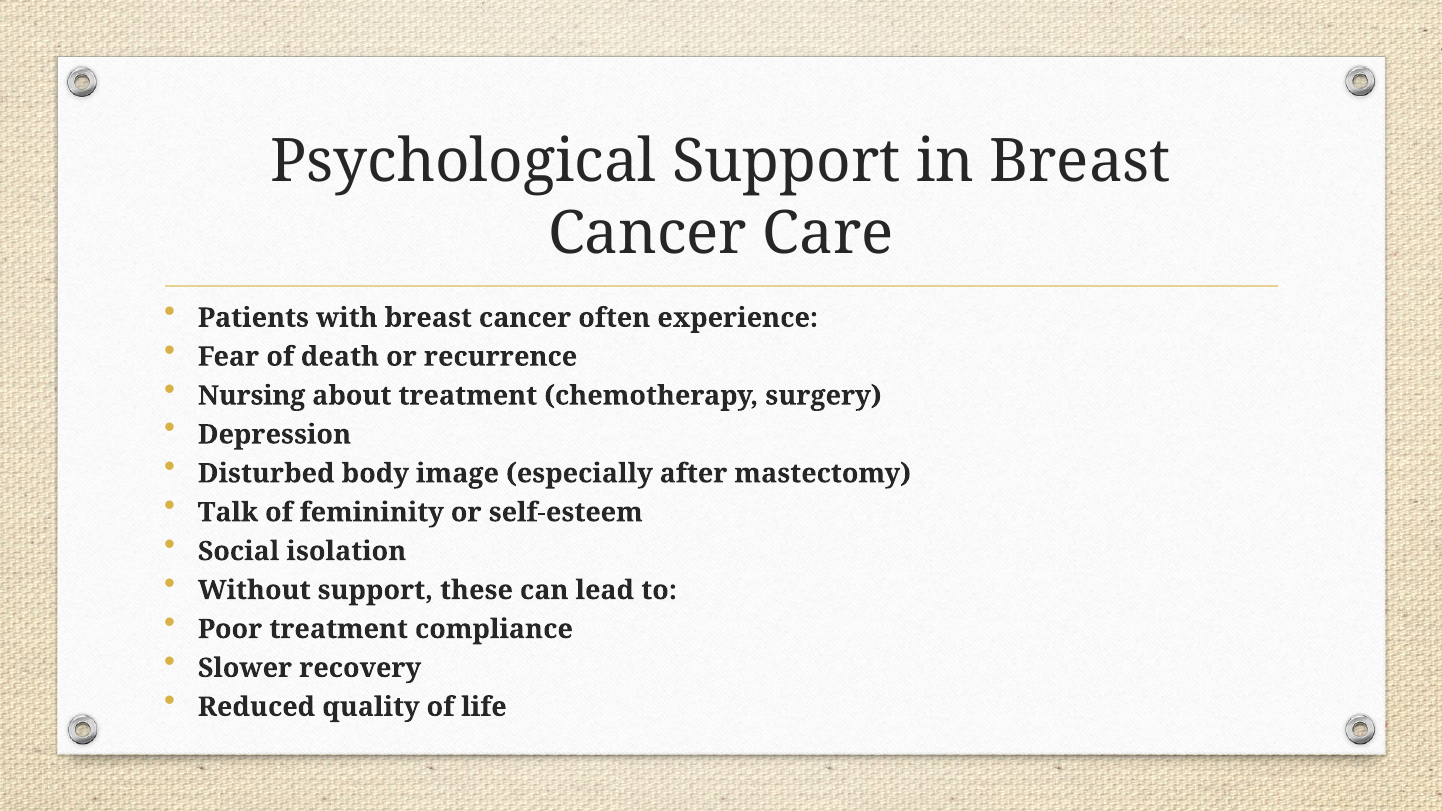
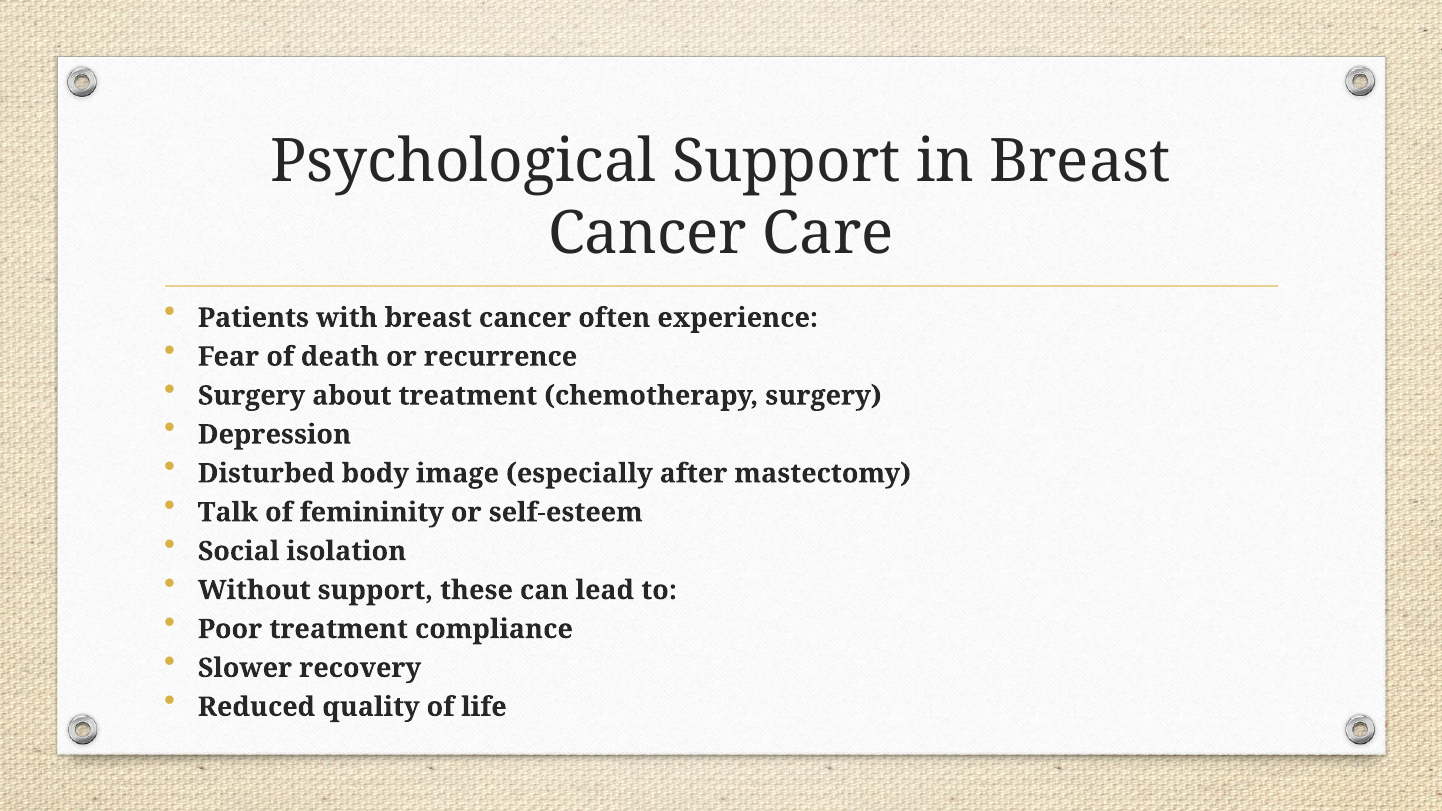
Nursing: Nursing -> Surgery (252, 396)
